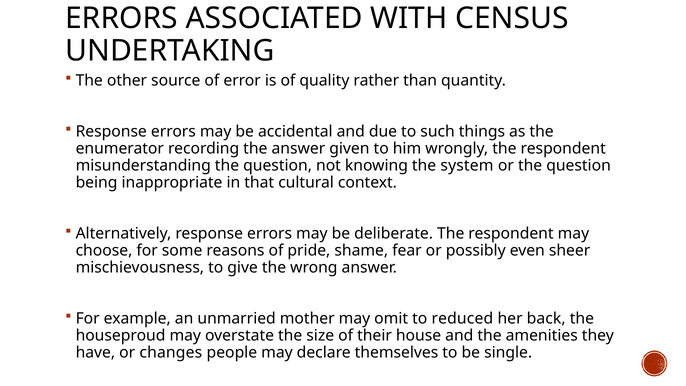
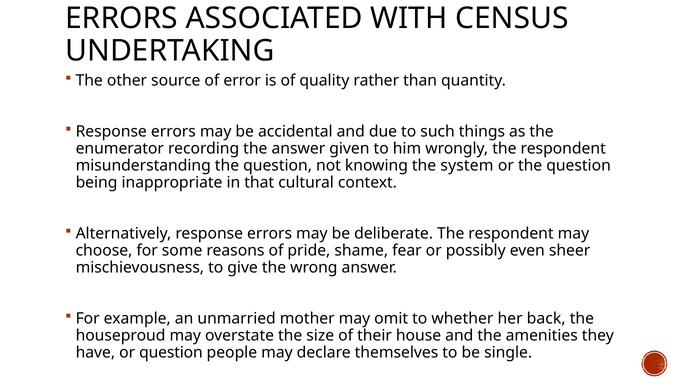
reduced: reduced -> whether (462, 318)
or changes: changes -> question (171, 352)
